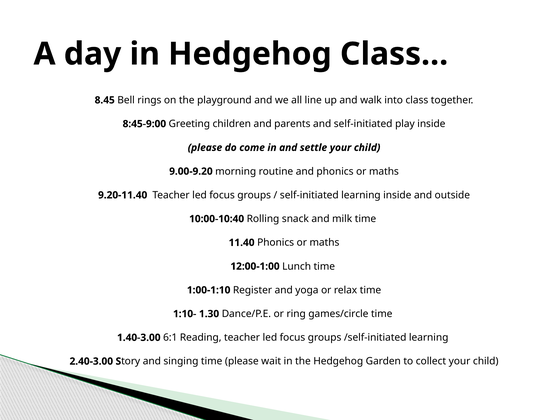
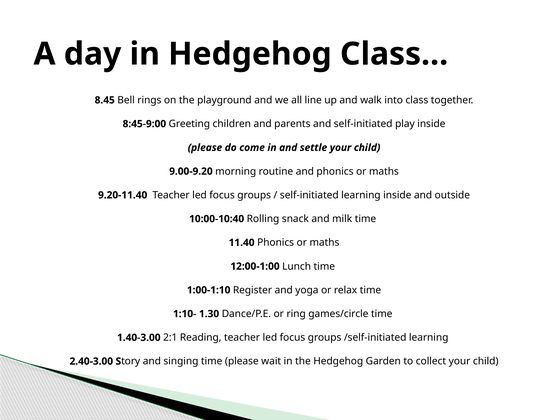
6:1: 6:1 -> 2:1 (170, 338)
